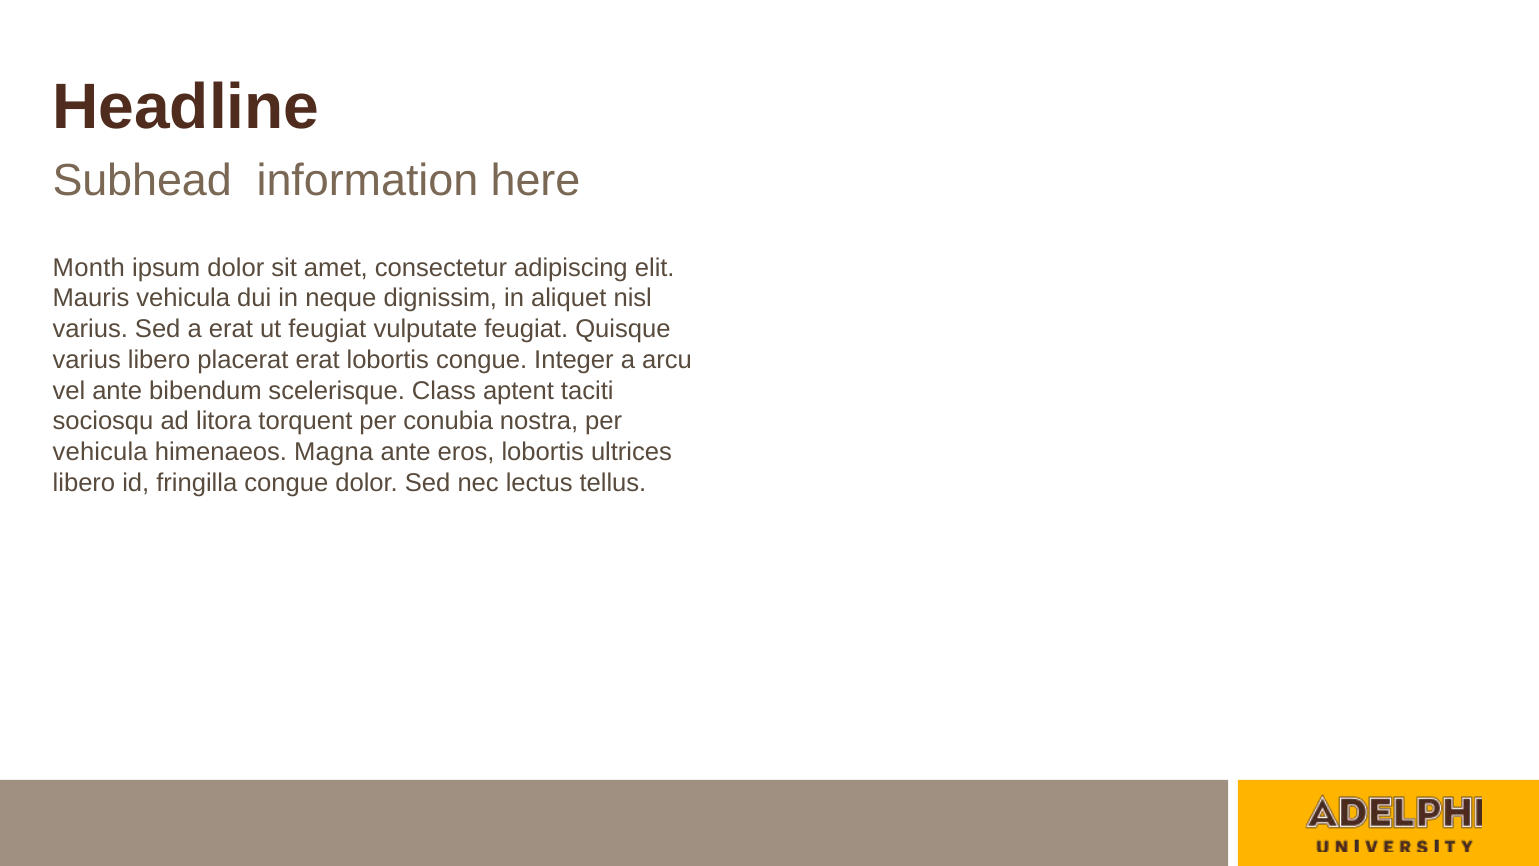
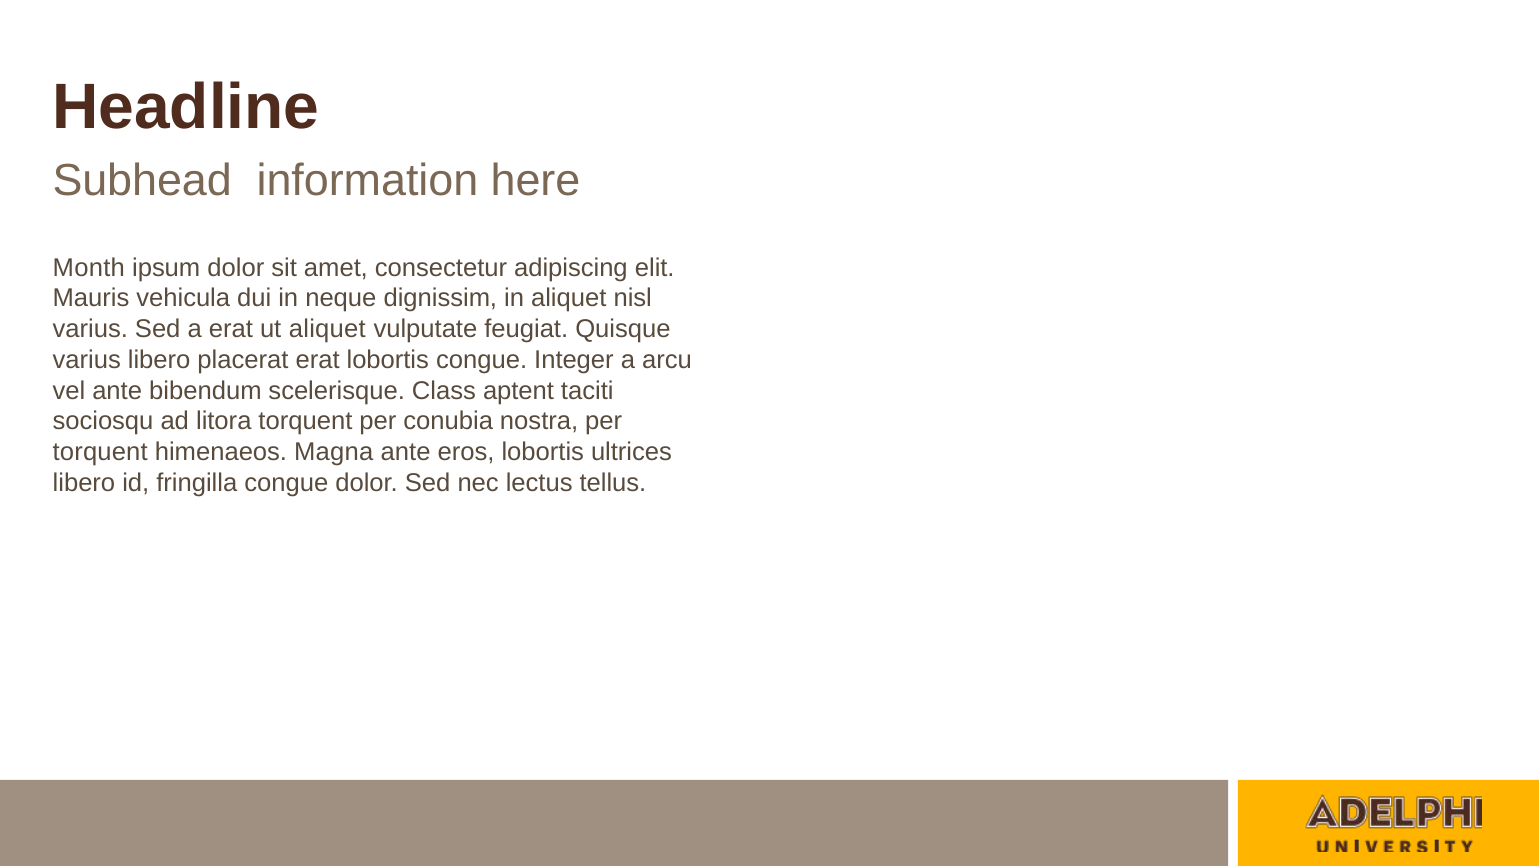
ut feugiat: feugiat -> aliquet (327, 329)
vehicula: vehicula -> torquent (100, 452)
